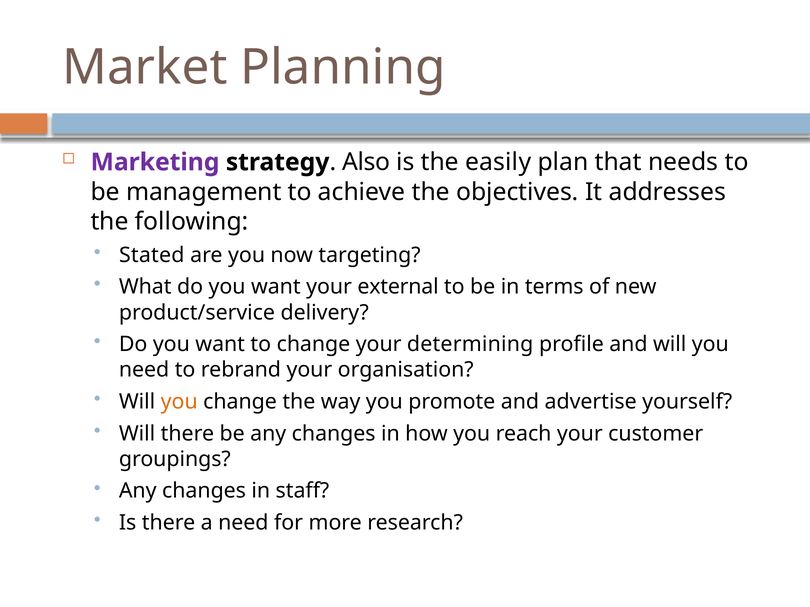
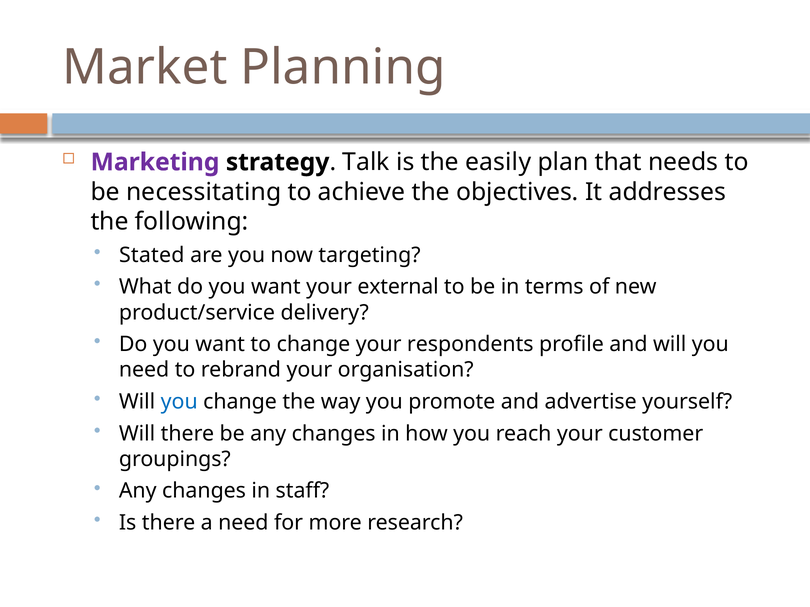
Also: Also -> Talk (366, 162)
management: management -> necessitating (204, 192)
determining: determining -> respondents (470, 345)
you colour: orange -> blue (179, 402)
